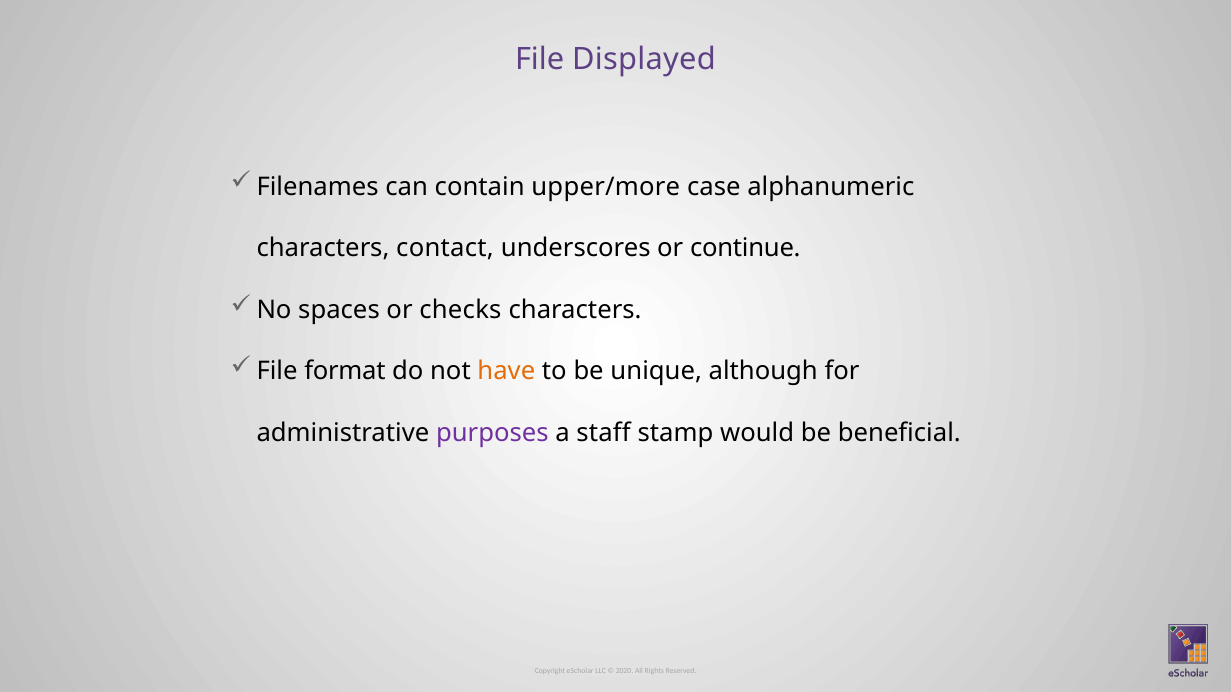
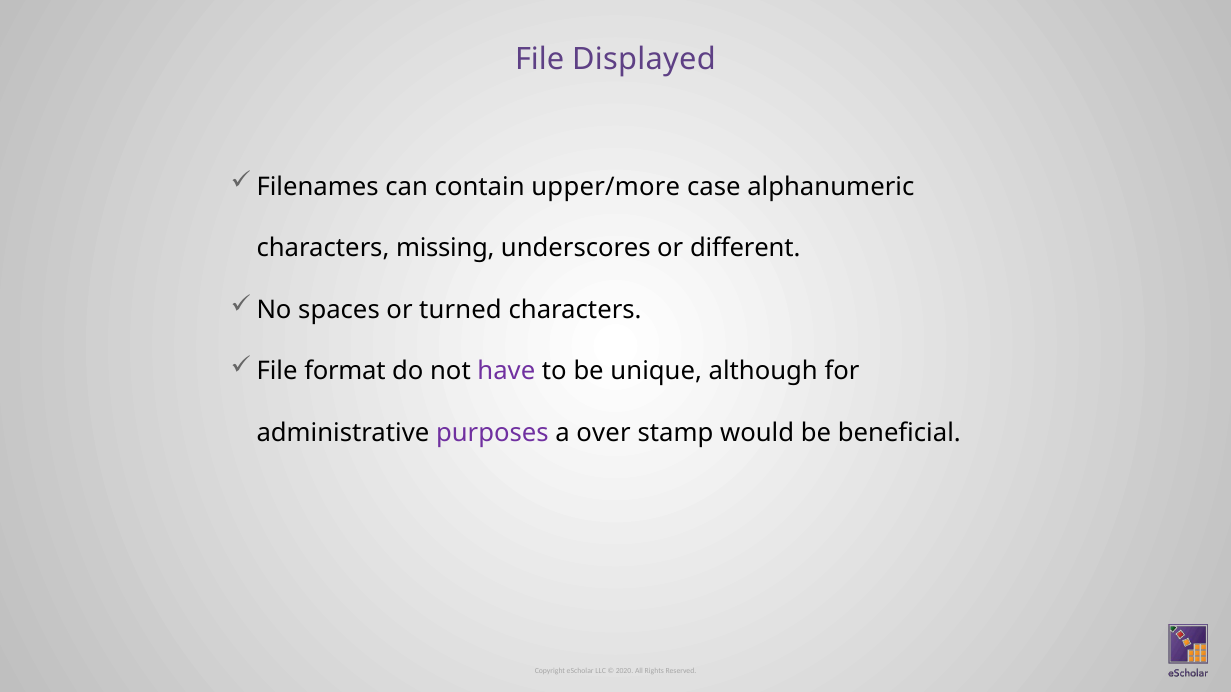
contact: contact -> missing (445, 248)
continue: continue -> different (745, 248)
checks: checks -> turned (460, 310)
have colour: orange -> purple (506, 372)
staff: staff -> over (604, 433)
